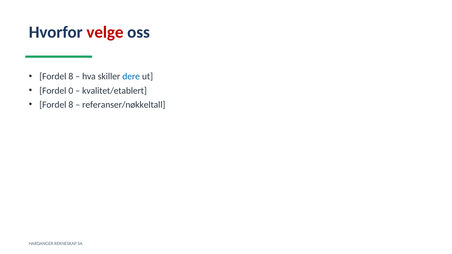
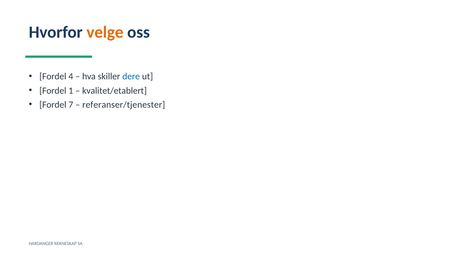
velge colour: red -> orange (105, 32)
8: 8 -> 4 (71, 77)
0: 0 -> 1 (71, 91)
8: 8 -> 7 (71, 105)
referanser/nøkkeltall: referanser/nøkkeltall -> referanser/tjenester (124, 105)
